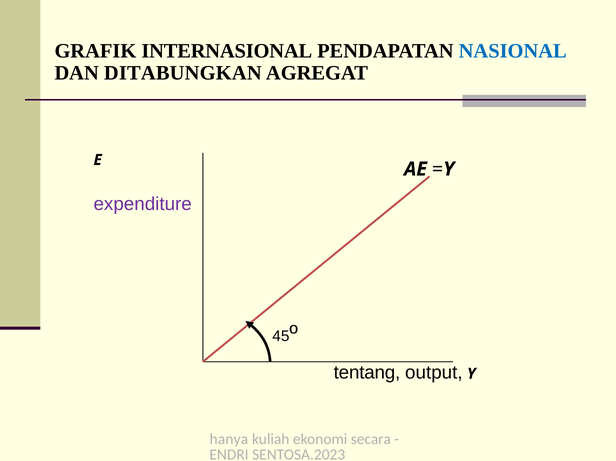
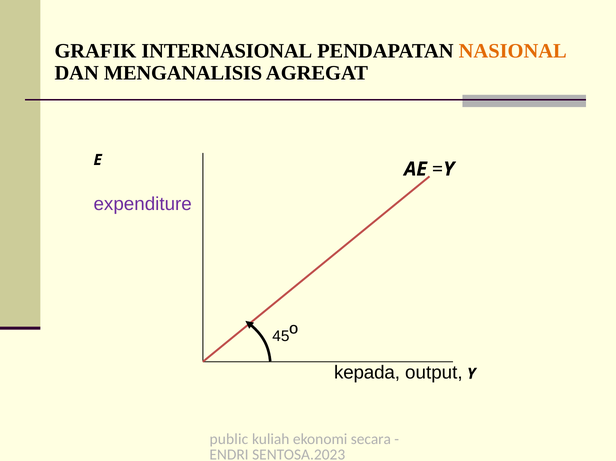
NASIONAL colour: blue -> orange (513, 51)
DITABUNGKAN: DITABUNGKAN -> MENGANALISIS (183, 73)
tentang: tentang -> kepada (367, 373)
hanya: hanya -> public (229, 440)
